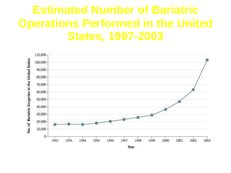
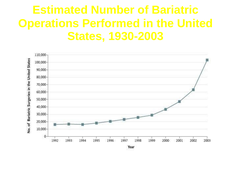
1997-2003: 1997-2003 -> 1930-2003 (136, 36)
